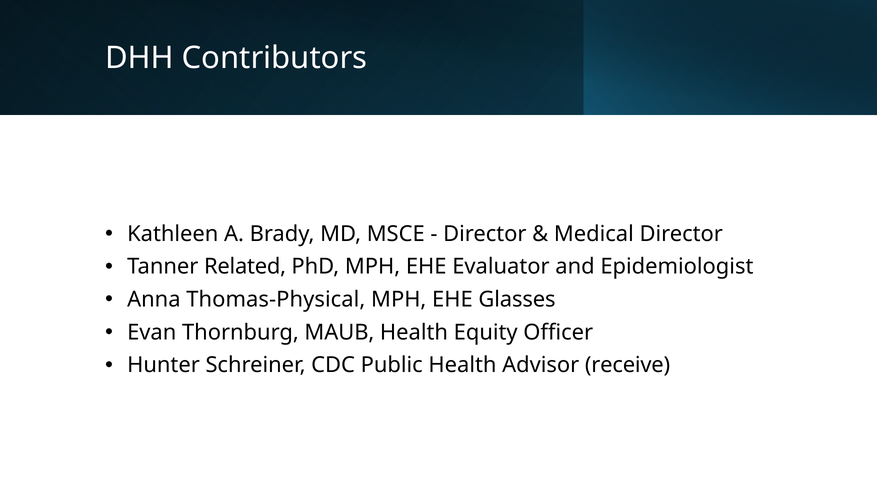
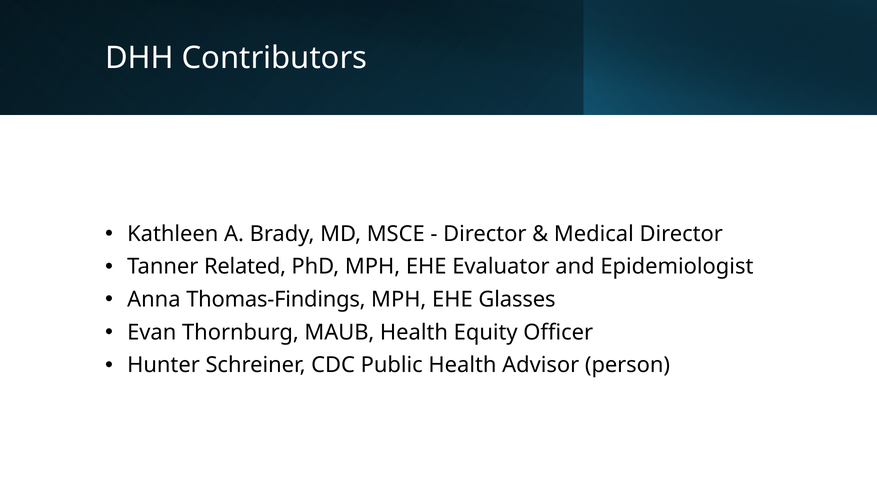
Thomas-Physical: Thomas-Physical -> Thomas-Findings (276, 299)
receive: receive -> person (627, 365)
